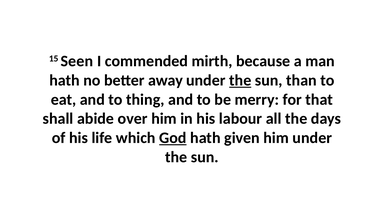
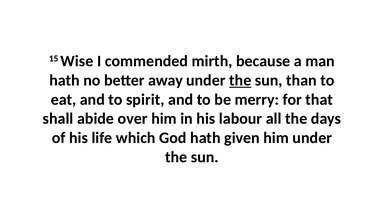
Seen: Seen -> Wise (77, 61)
thing: thing -> spirit (145, 100)
God underline: present -> none (173, 138)
